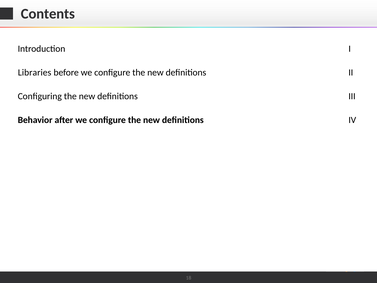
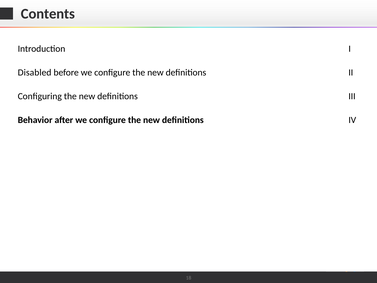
Libraries: Libraries -> Disabled (35, 73)
